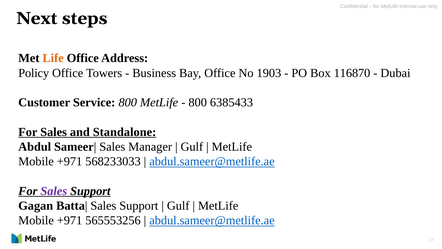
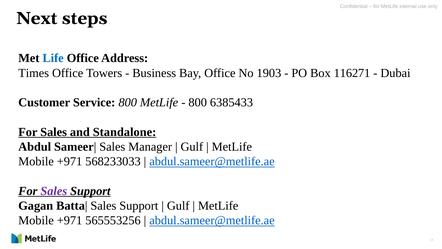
Life colour: orange -> blue (53, 58)
Policy: Policy -> Times (34, 73)
116870: 116870 -> 116271 (352, 73)
